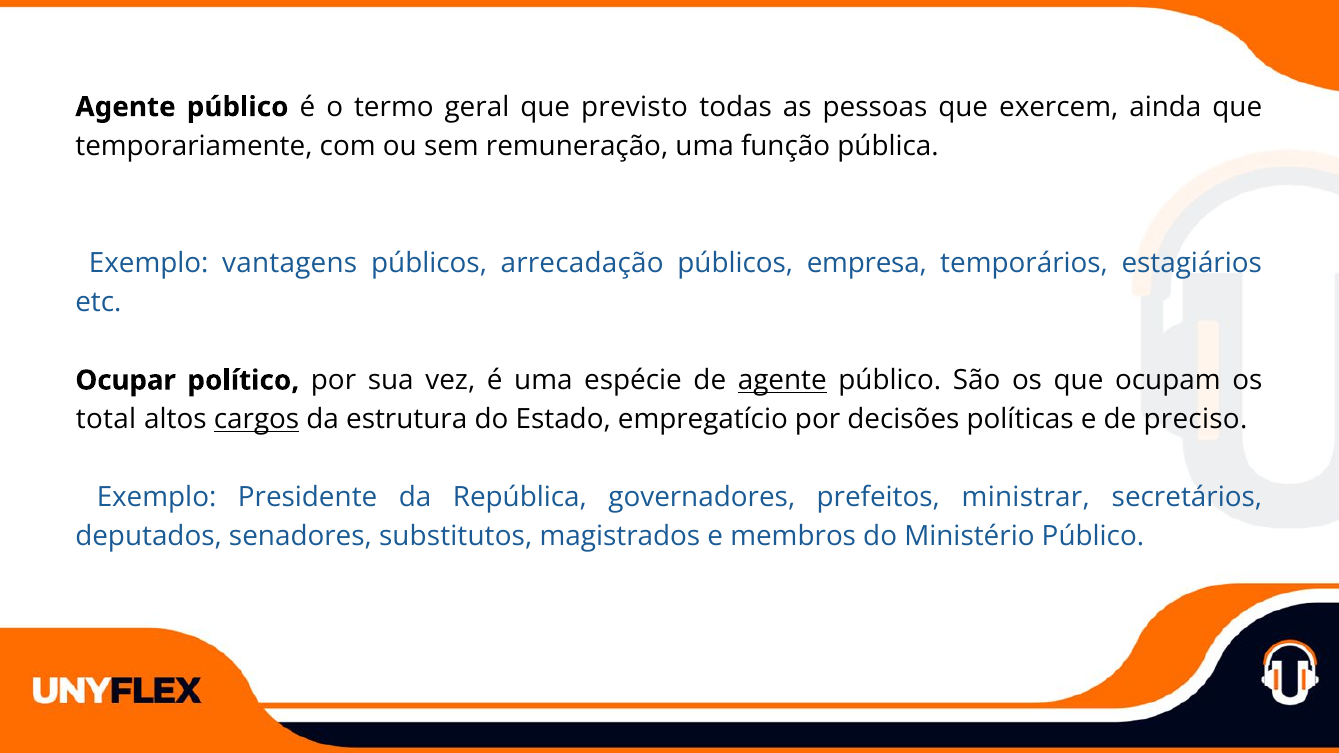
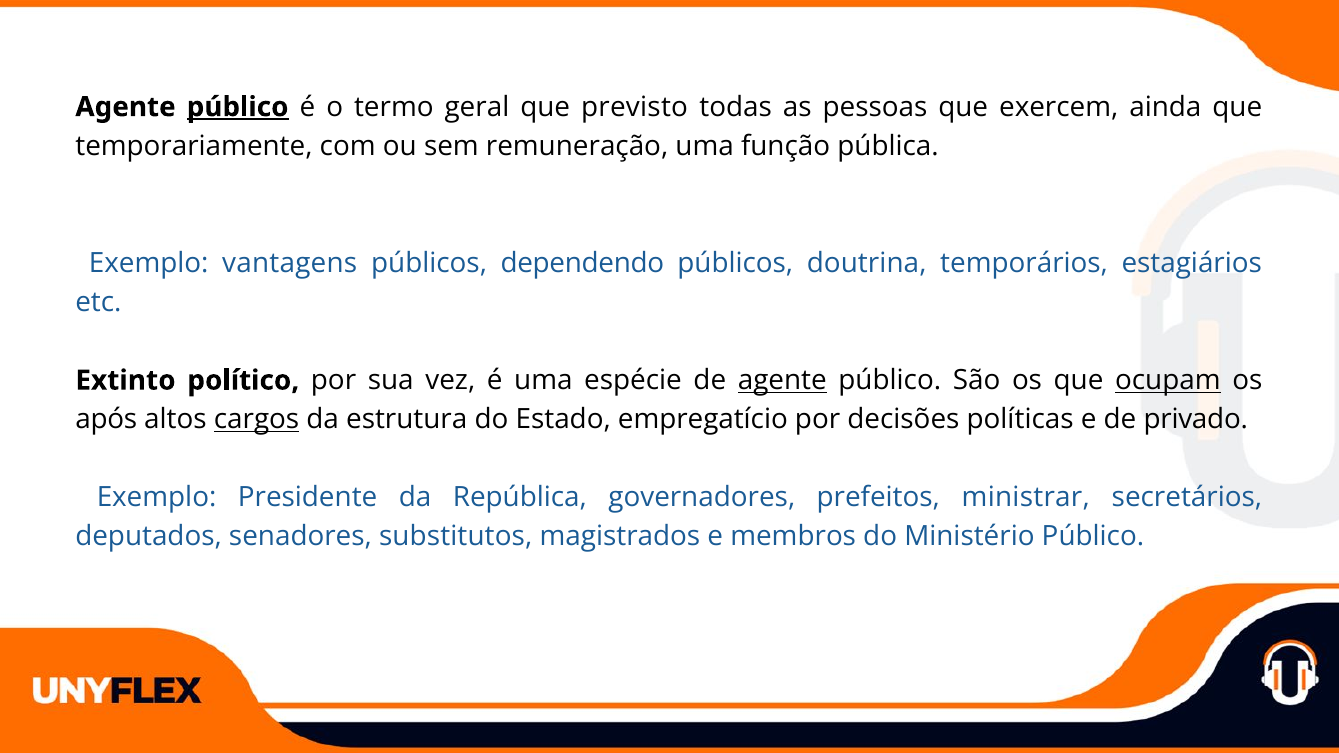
público underline: none -> present (238, 107)
arrecadação: arrecadação -> dependendo (582, 263)
empresa: empresa -> doutrina (867, 263)
Ocupar: Ocupar -> Extinto (125, 380)
ocupam underline: none -> present (1168, 380)
total: total -> após (106, 420)
preciso: preciso -> privado (1196, 420)
